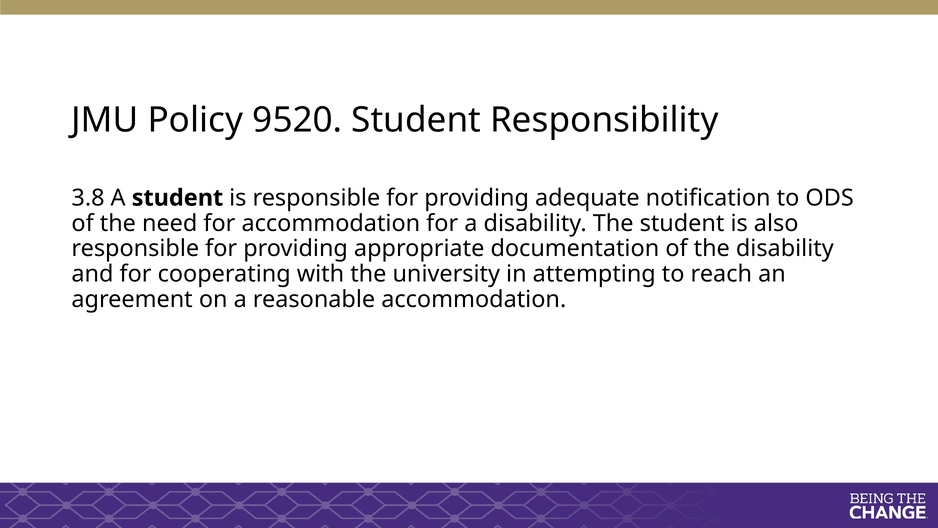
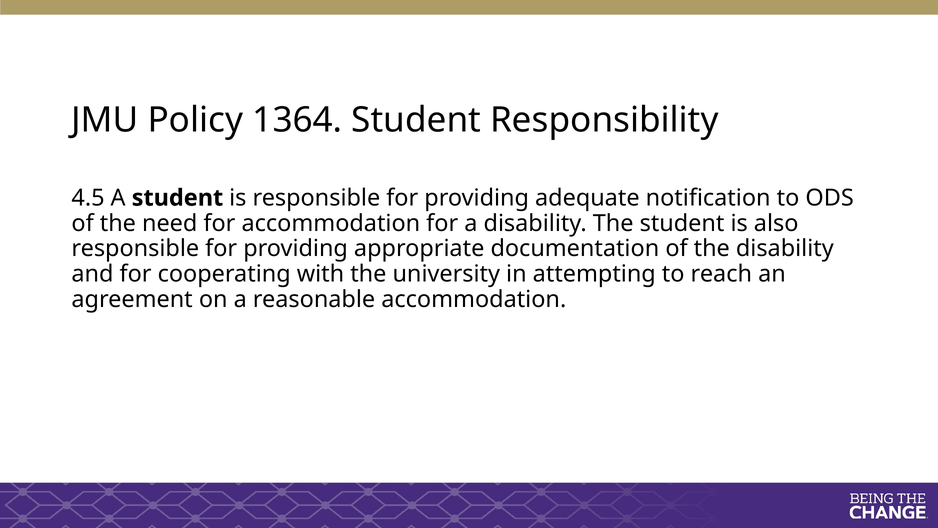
9520: 9520 -> 1364 (297, 120)
3.8: 3.8 -> 4.5 (88, 198)
